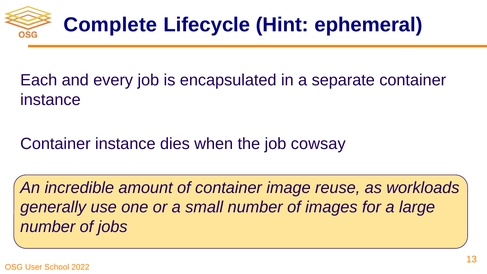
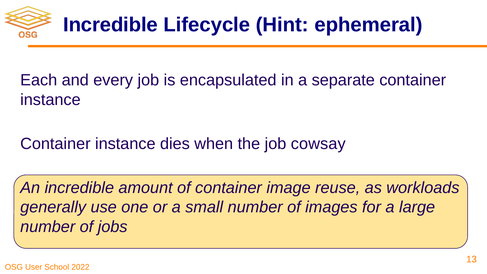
Complete: Complete -> Incredible (111, 25)
